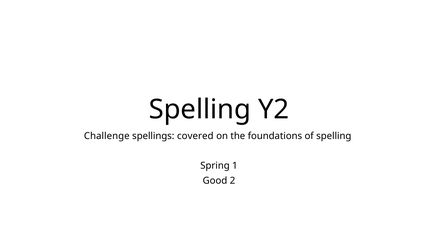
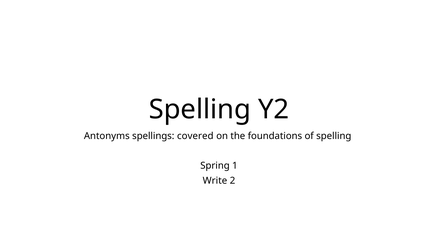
Challenge: Challenge -> Antonyms (107, 136)
Good: Good -> Write (215, 181)
